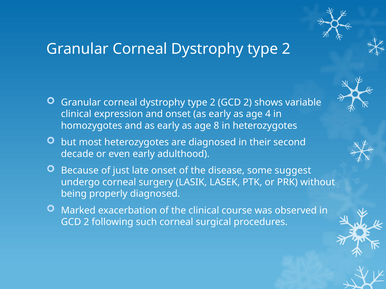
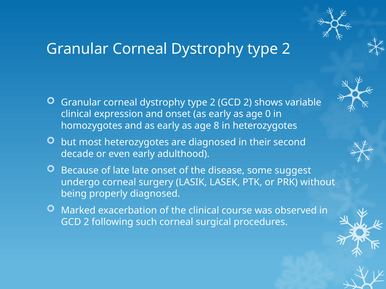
4: 4 -> 0 (268, 114)
of just: just -> late (121, 171)
